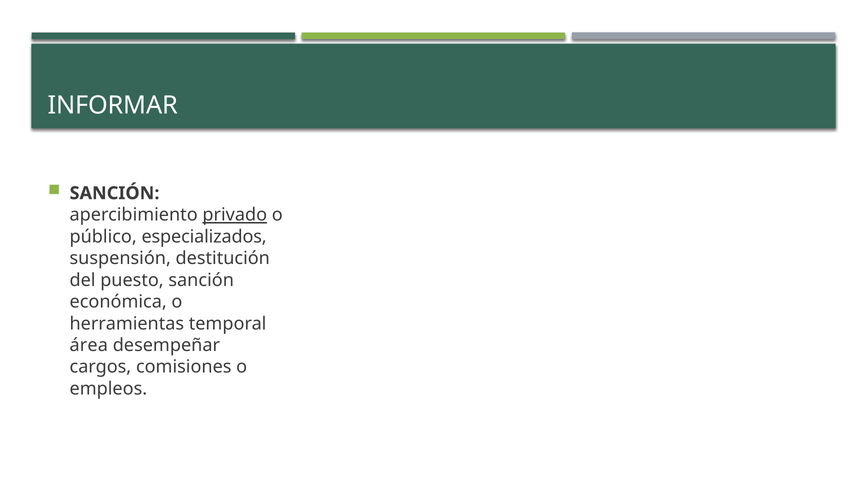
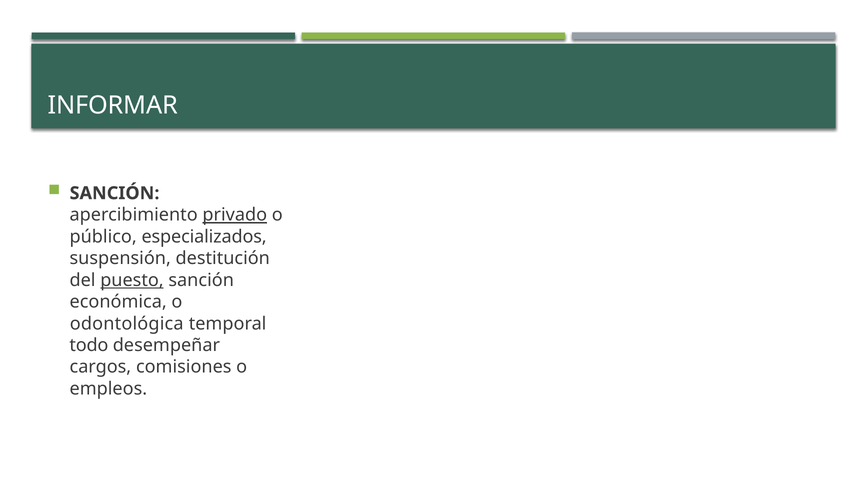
puesto underline: none -> present (132, 280)
herramientas: herramientas -> odontológica (127, 323)
área: área -> todo (89, 345)
